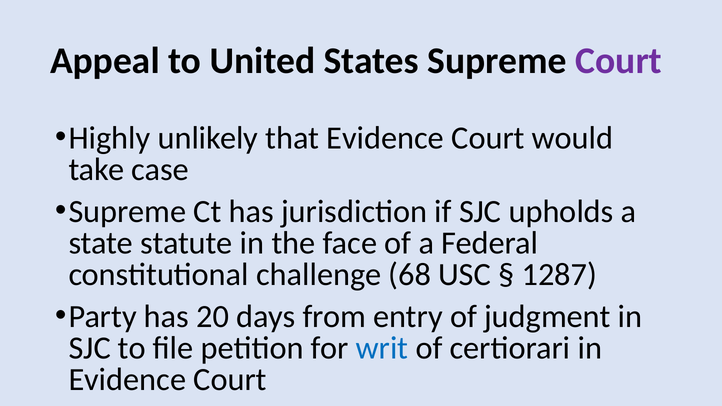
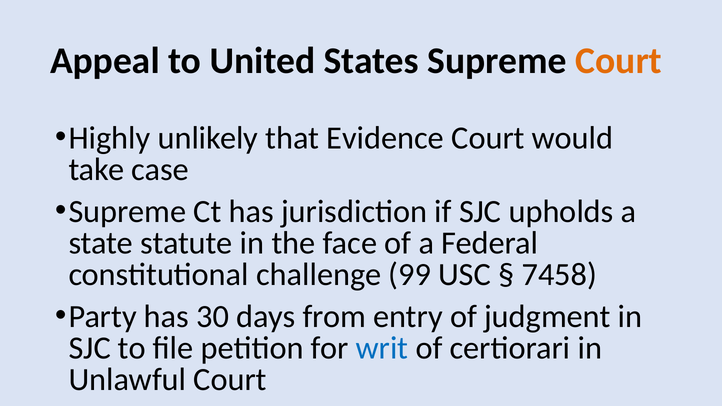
Court colour: purple -> orange (619, 61)
68: 68 -> 99 (410, 275)
1287: 1287 -> 7458 (559, 275)
20: 20 -> 30 (213, 317)
Evidence: Evidence -> Unlawful (127, 380)
